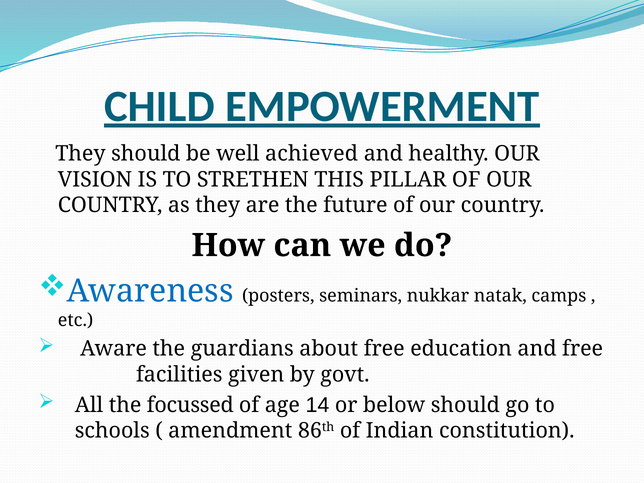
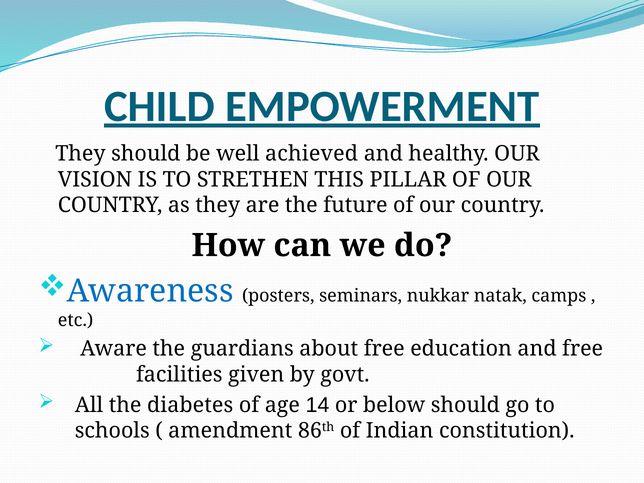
focussed: focussed -> diabetes (190, 405)
